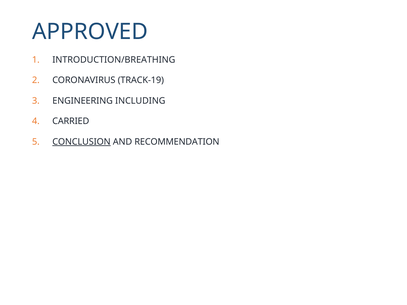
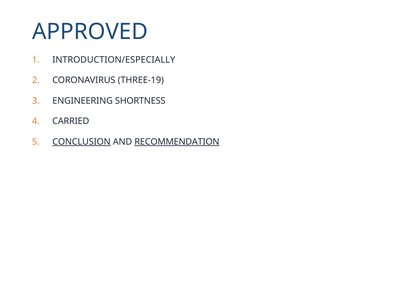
INTRODUCTION/BREATHING: INTRODUCTION/BREATHING -> INTRODUCTION/ESPECIALLY (114, 60)
TRACK-19: TRACK-19 -> THREE-19 (141, 80)
INCLUDING: INCLUDING -> SHORTNESS (140, 101)
RECOMMENDATION underline: none -> present (177, 142)
